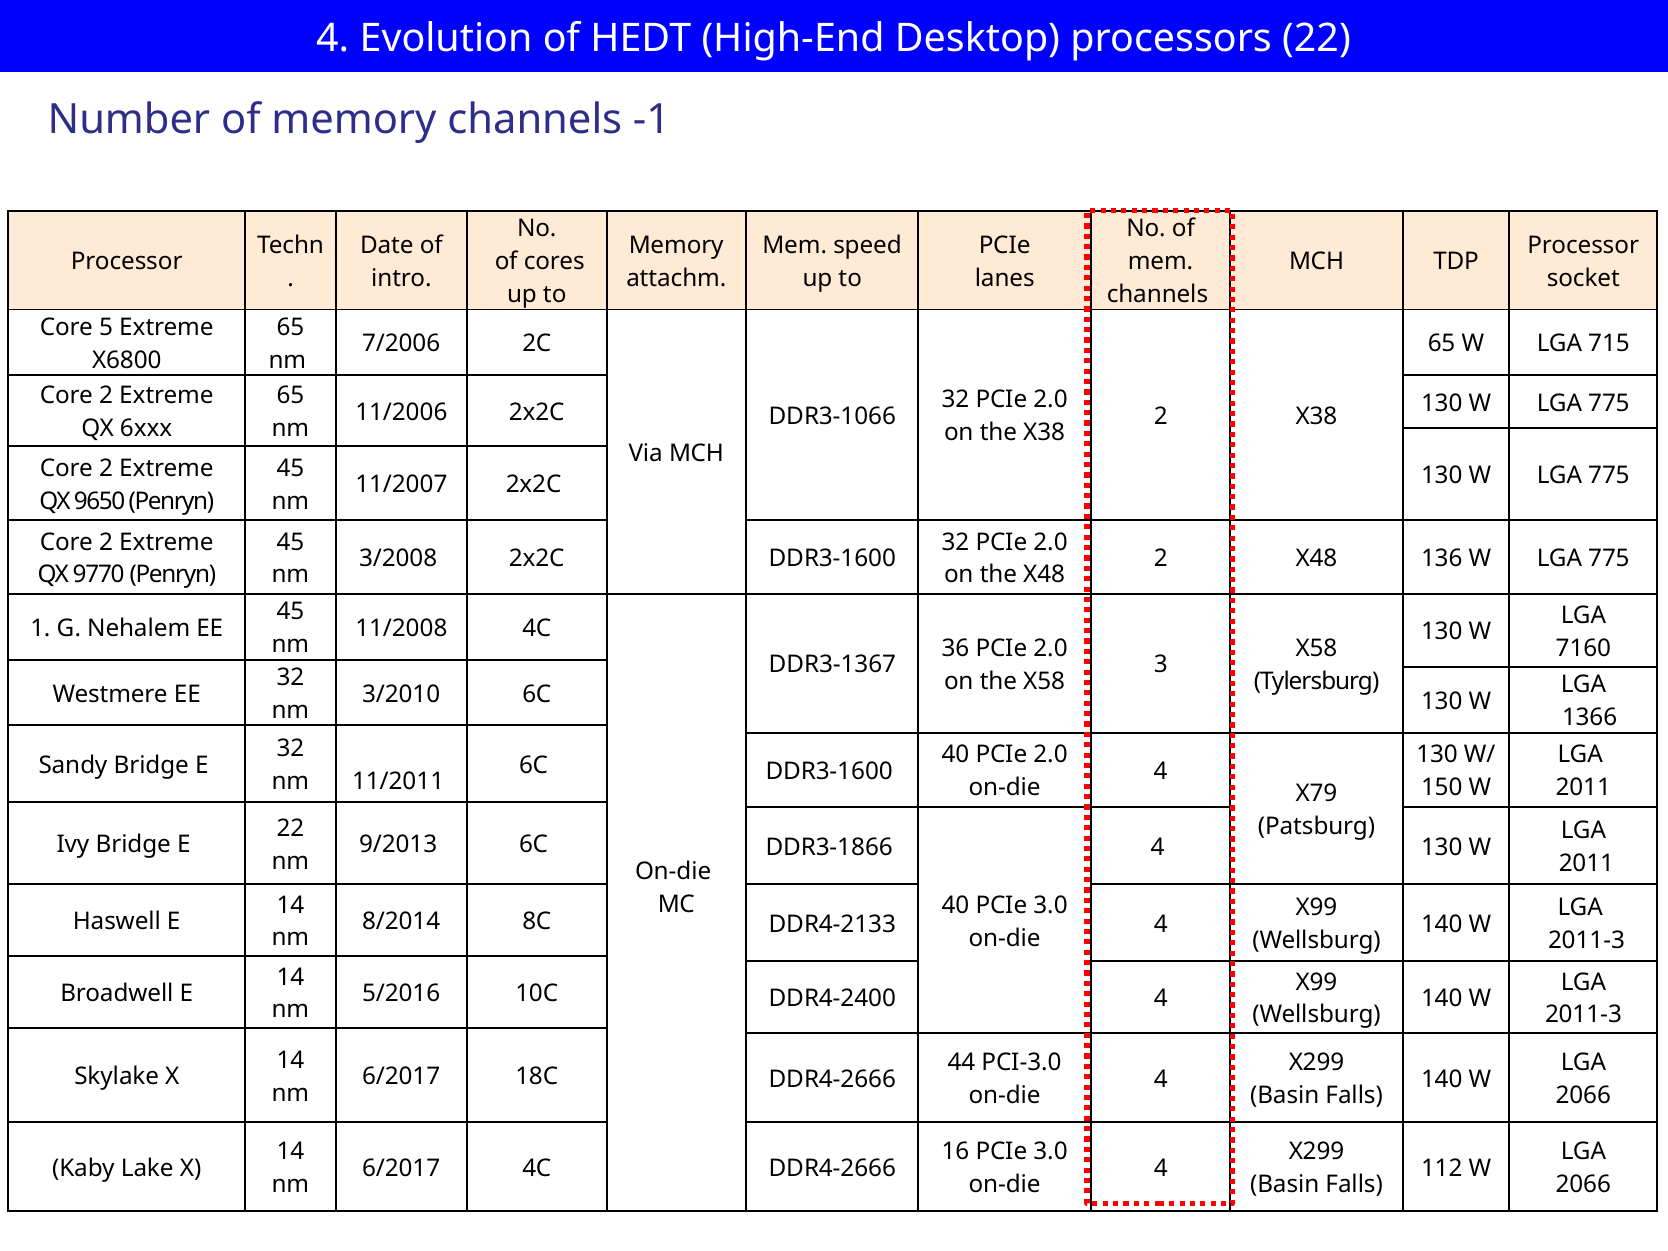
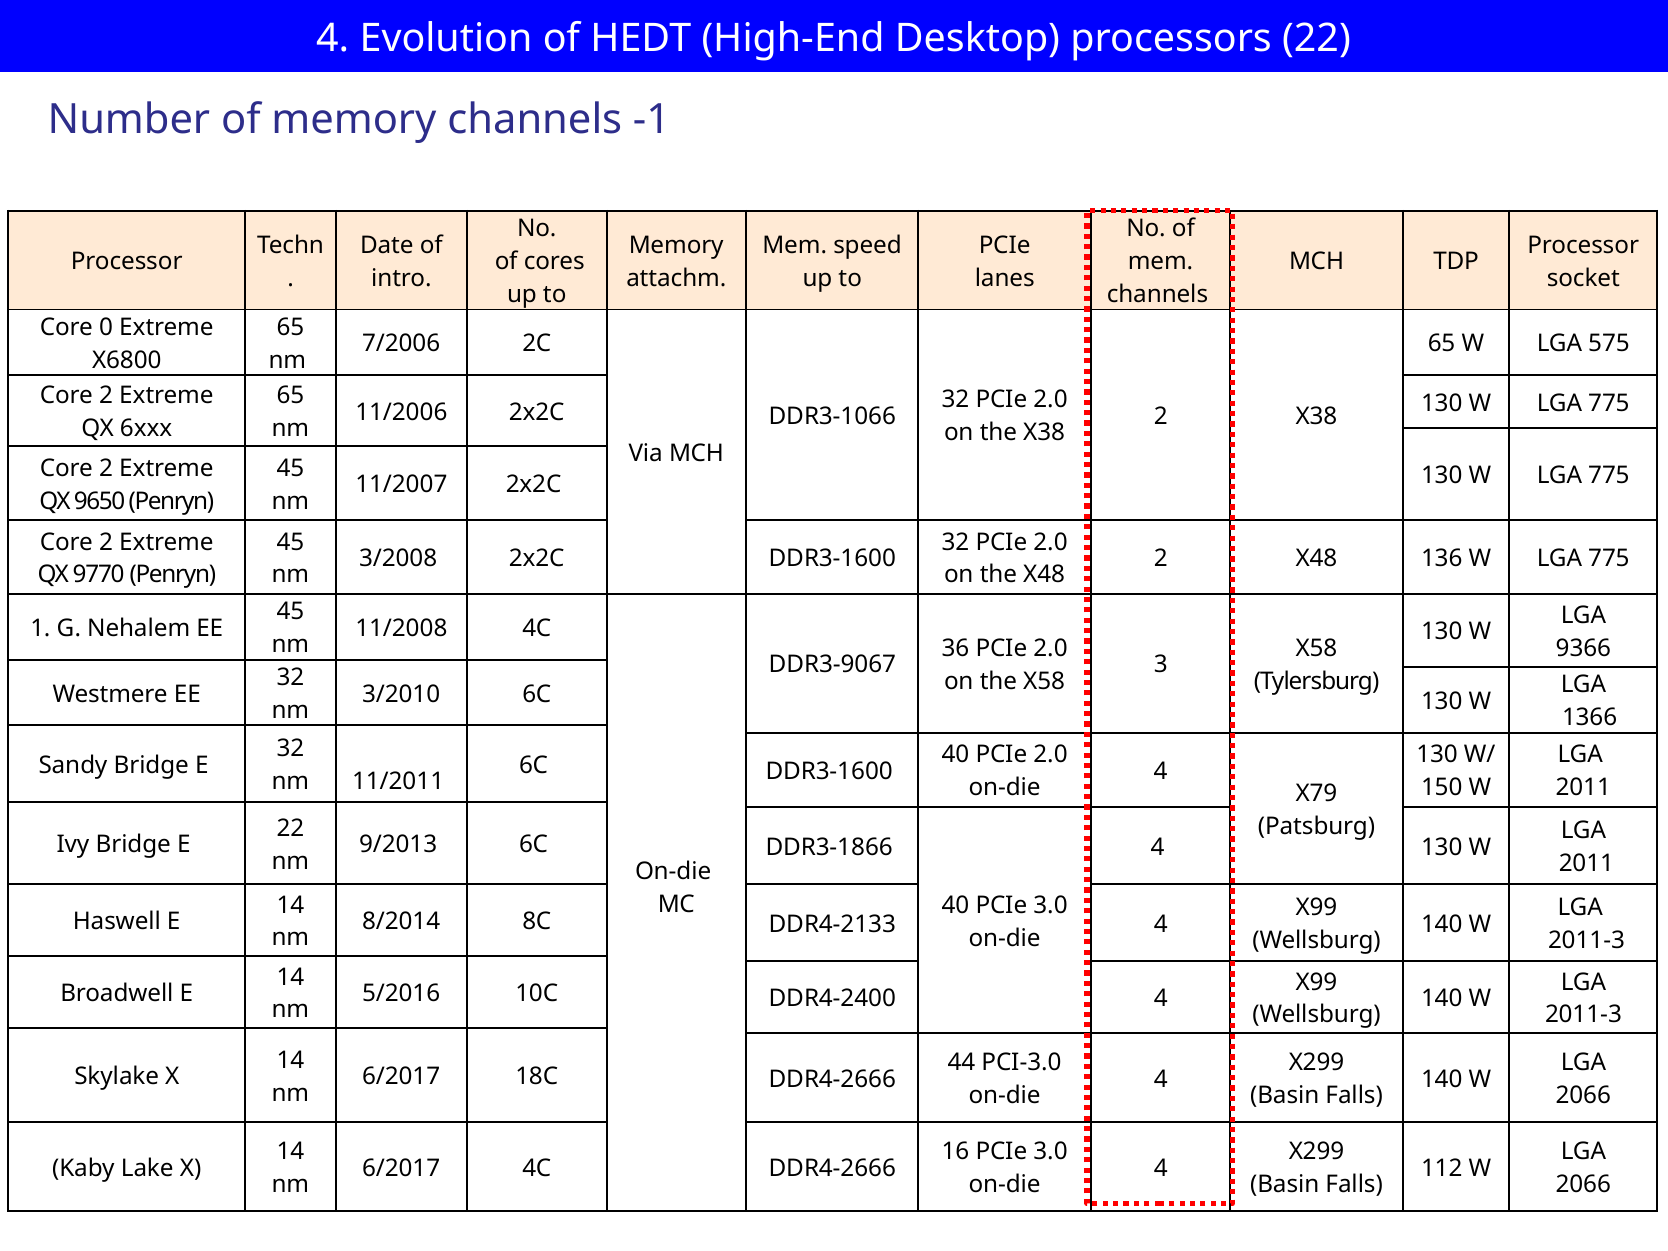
5: 5 -> 0 (106, 327)
715: 715 -> 575 (1609, 344)
7160: 7160 -> 9366 (1583, 648)
DDR3-1367: DDR3-1367 -> DDR3-9067 (832, 665)
